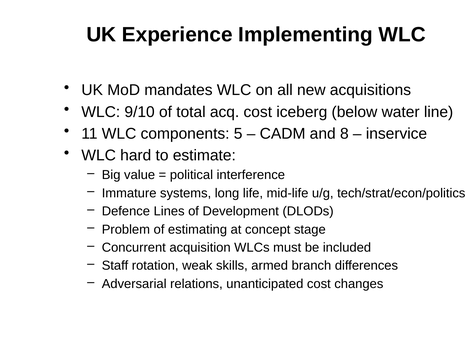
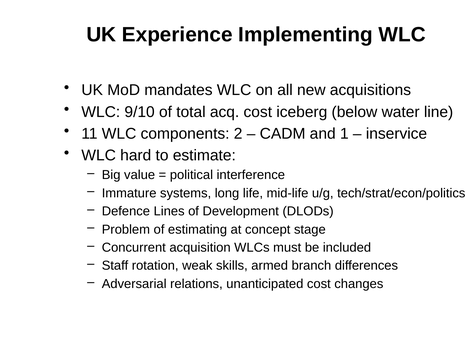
5: 5 -> 2 (238, 133)
8: 8 -> 1 (344, 133)
